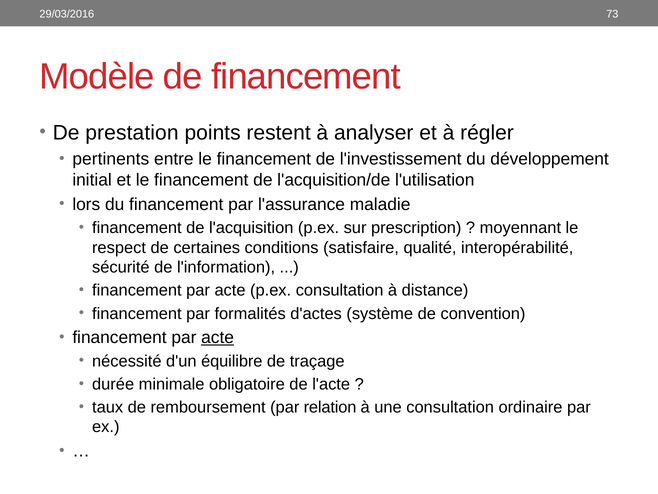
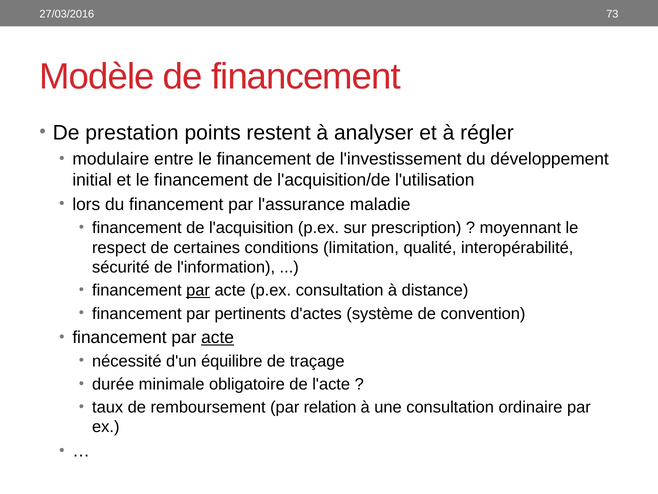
29/03/2016: 29/03/2016 -> 27/03/2016 (67, 14)
pertinents: pertinents -> modulaire (111, 159)
satisfaire: satisfaire -> limitation (361, 247)
par underline: none -> present (198, 290)
formalités: formalités -> pertinents (250, 313)
